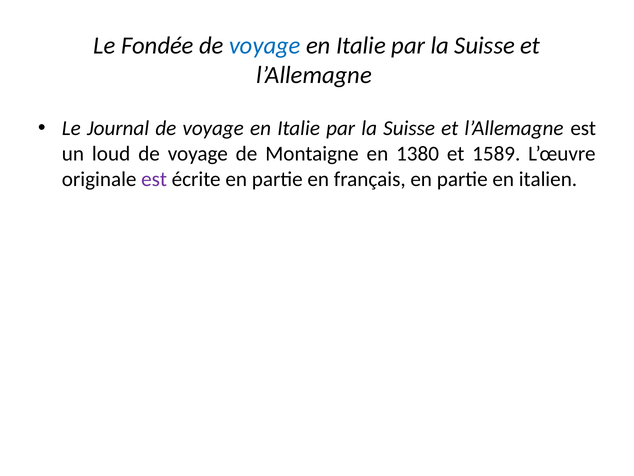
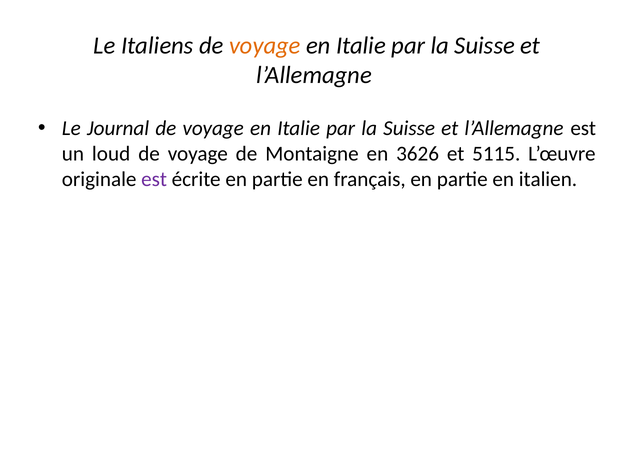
Fondée: Fondée -> Italiens (157, 46)
voyage colour: blue -> orange (265, 46)
1380: 1380 -> 3626 (418, 154)
1589: 1589 -> 5115 (496, 154)
